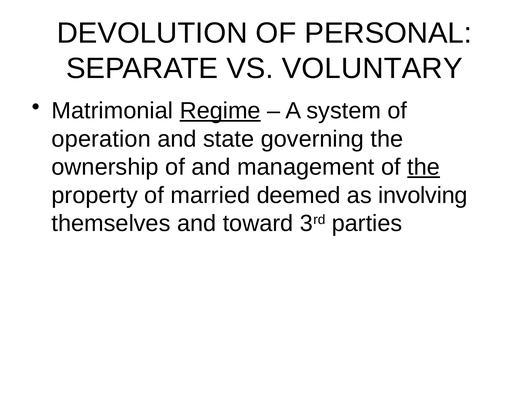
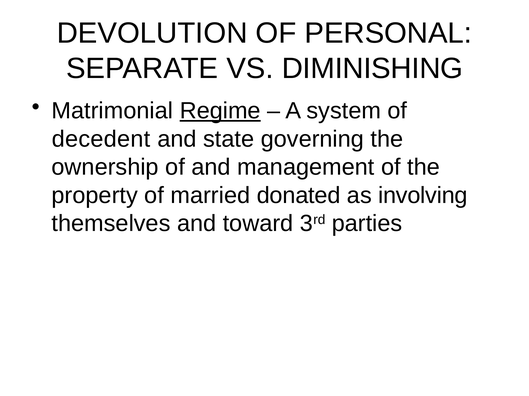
VOLUNTARY: VOLUNTARY -> DIMINISHING (372, 69)
operation: operation -> decedent (101, 139)
the underline: present -> none (424, 167)
deemed: deemed -> donated (299, 196)
